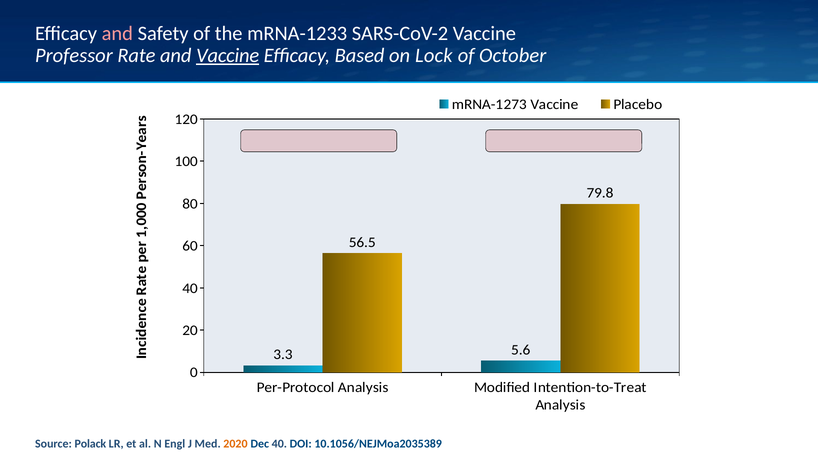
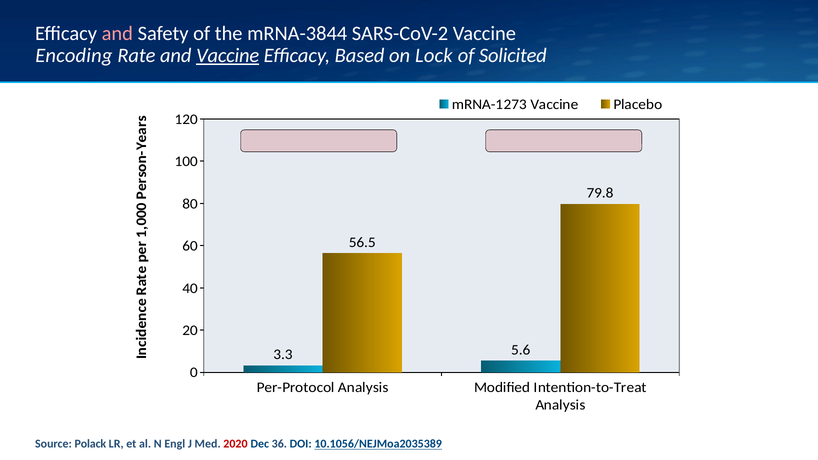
mRNA-1233: mRNA-1233 -> mRNA-3844 (297, 33)
Professor: Professor -> Encoding (74, 56)
October: October -> Solicited (513, 56)
2020 colour: orange -> red (235, 444)
Dec 40: 40 -> 36 (279, 444)
10.1056/NEJMoa2035389 underline: none -> present (378, 444)
